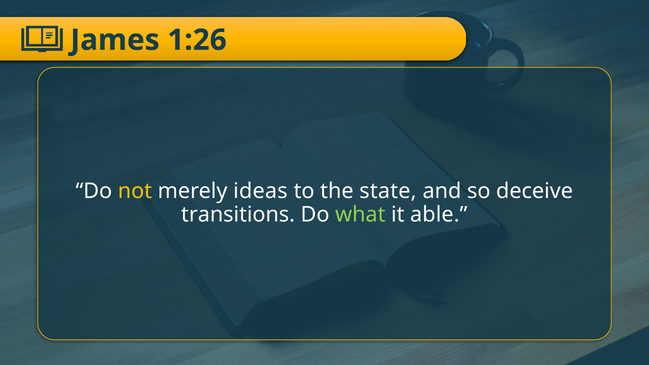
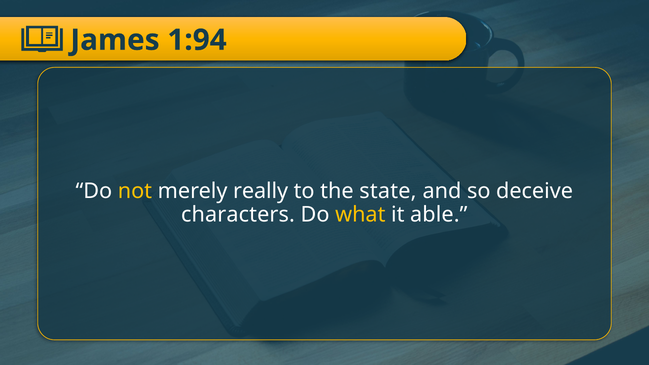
1:26: 1:26 -> 1:94 (197, 40)
ideas: ideas -> really (261, 191)
transitions: transitions -> characters (238, 215)
what colour: light green -> yellow (360, 215)
